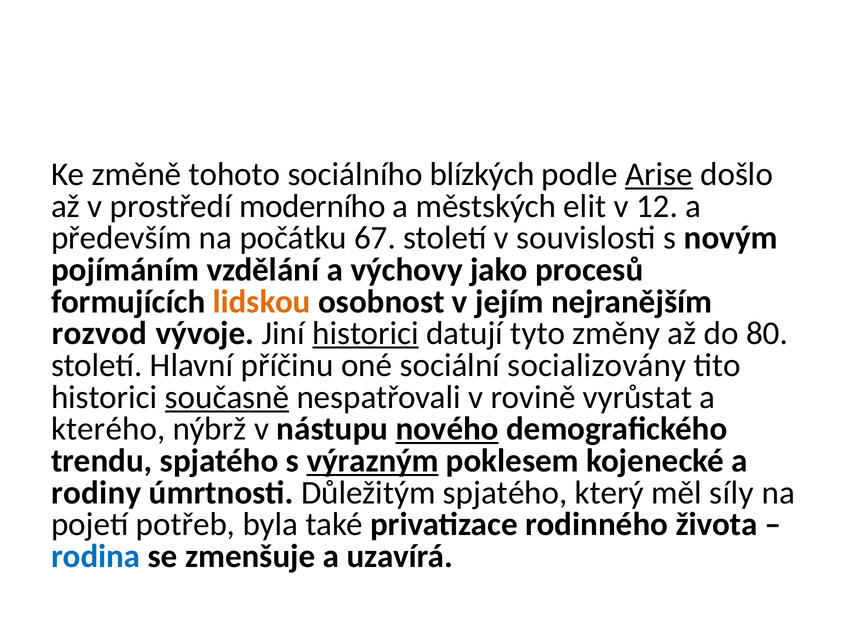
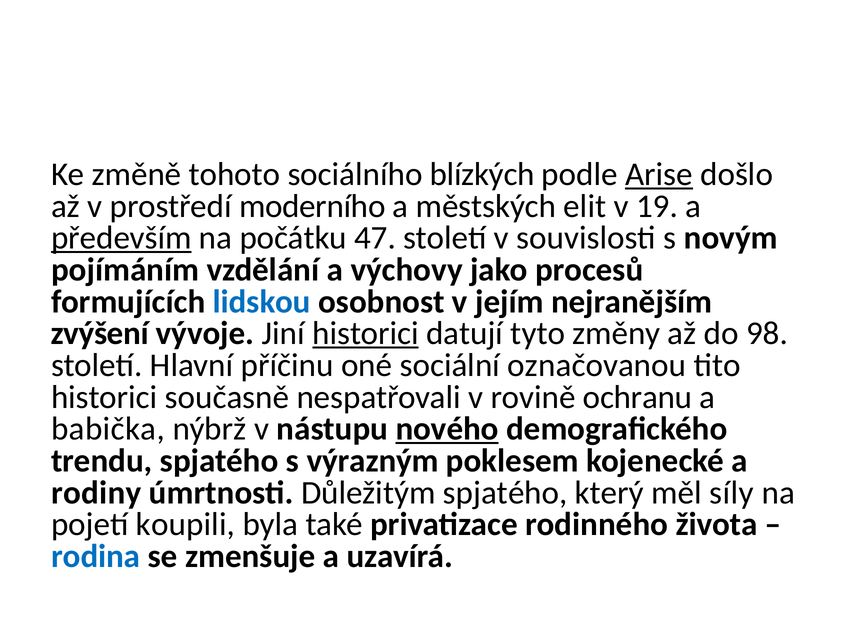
12: 12 -> 19 (657, 206)
především underline: none -> present (121, 238)
67: 67 -> 47 (375, 238)
lidskou colour: orange -> blue (262, 302)
rozvod: rozvod -> zvýšení (100, 333)
80: 80 -> 98 (767, 333)
socializovány: socializovány -> označovanou (597, 365)
současně underline: present -> none (227, 397)
vyrůstat: vyrůstat -> ochranu (638, 397)
kterého: kterého -> babička (108, 429)
výrazným underline: present -> none (373, 461)
potřeb: potřeb -> koupili (186, 524)
